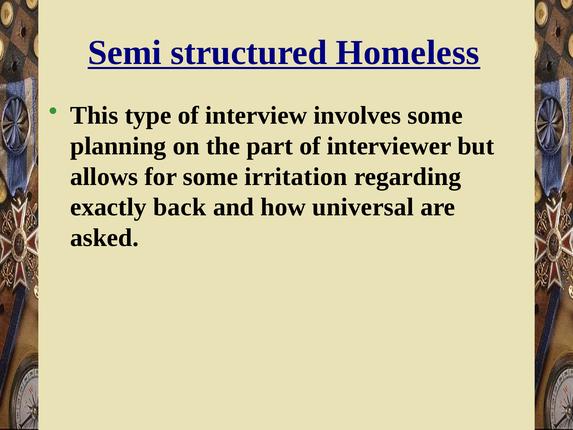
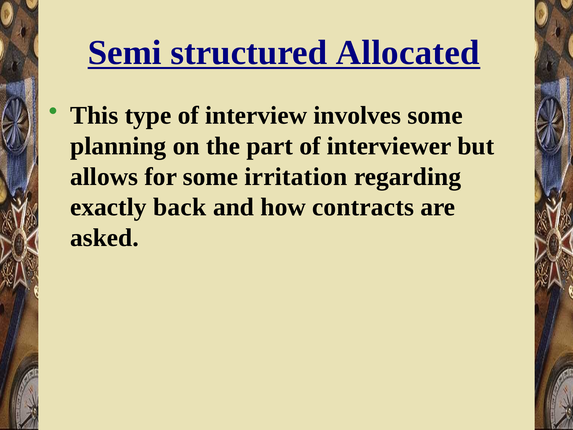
Homeless: Homeless -> Allocated (408, 53)
universal: universal -> contracts (363, 207)
